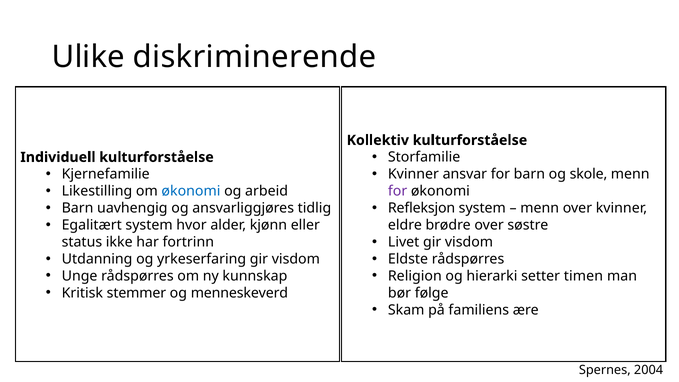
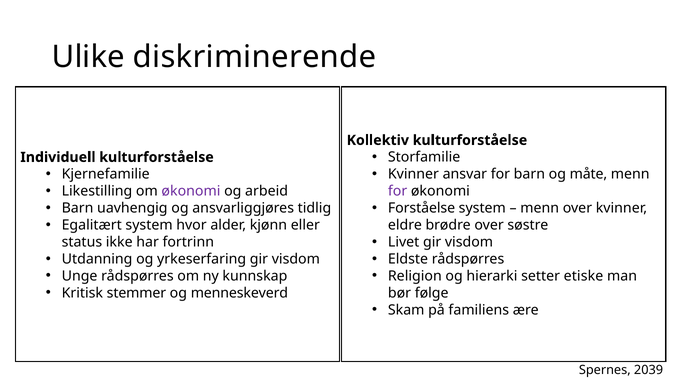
skole: skole -> måte (588, 174)
økonomi colour: blue -> purple (191, 191)
Refleksjon: Refleksjon -> Forståelse (422, 208)
timen: timen -> etiske (583, 276)
2004: 2004 -> 2039 (649, 370)
